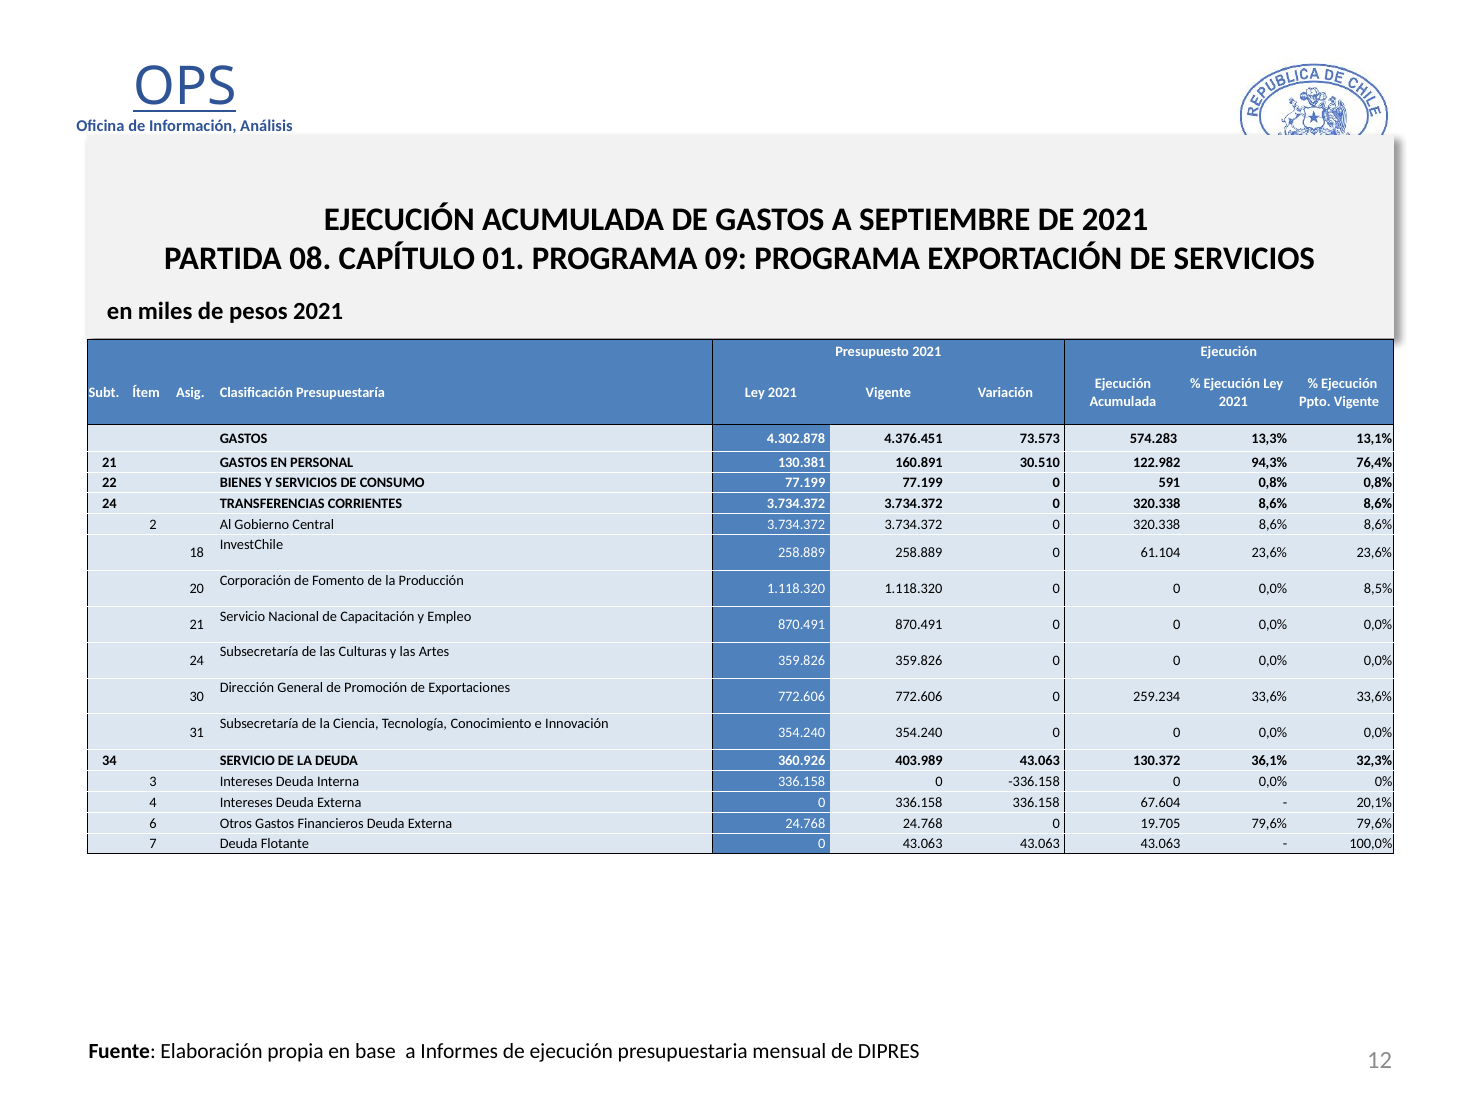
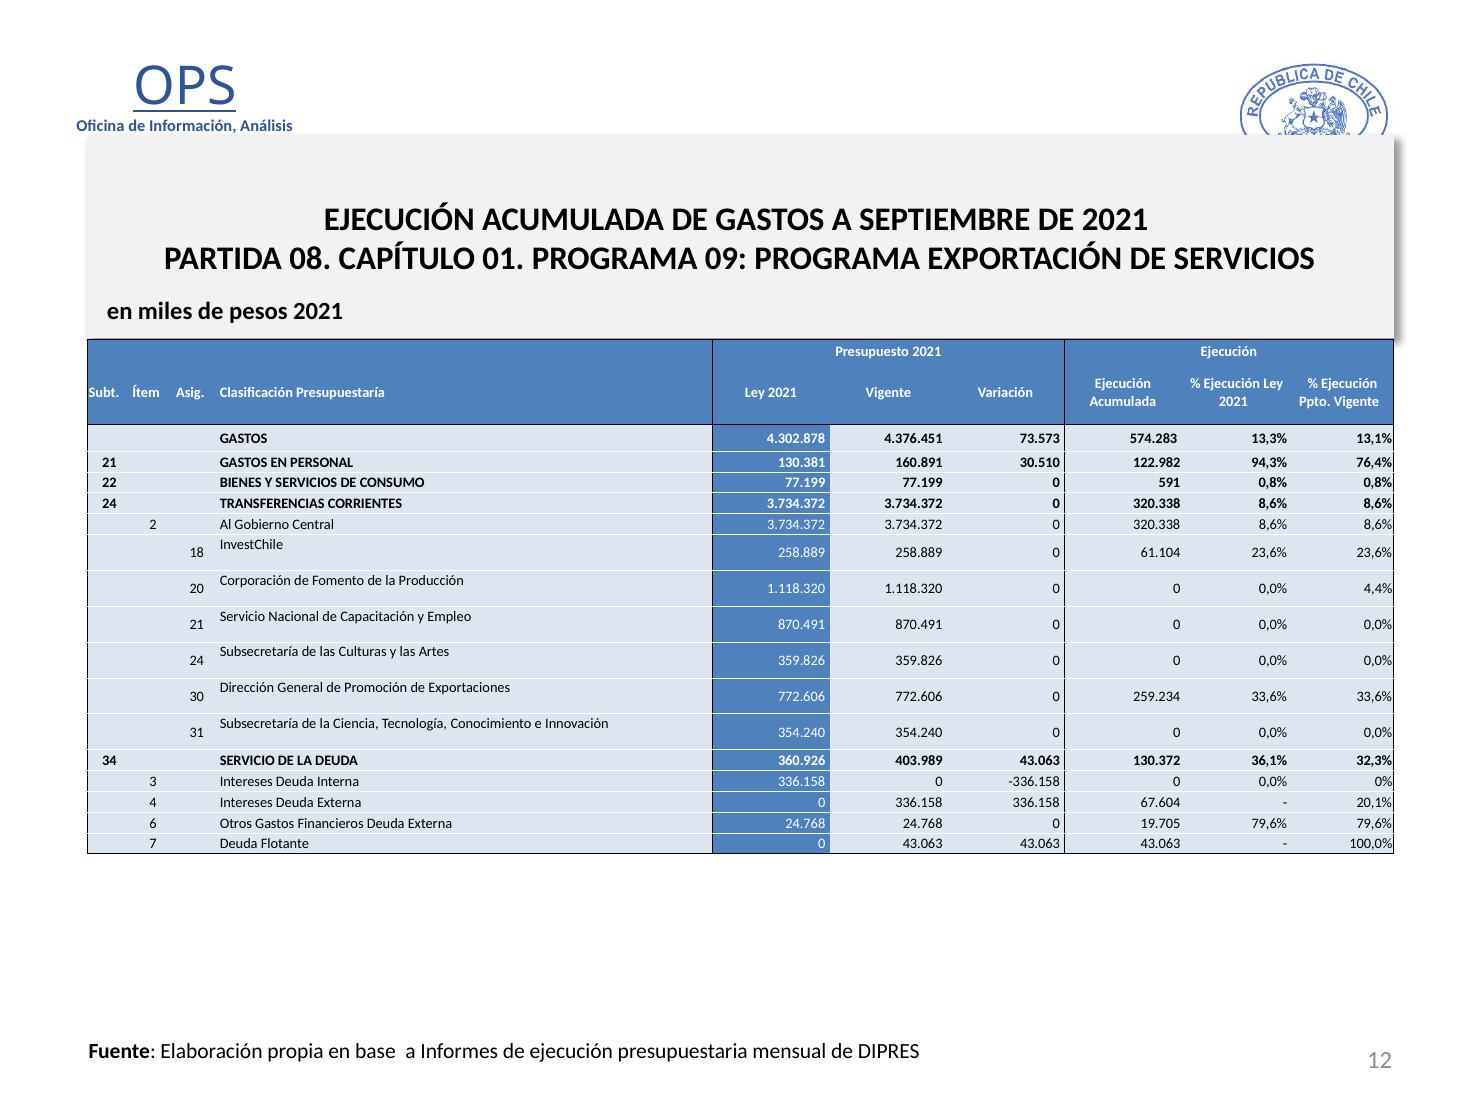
8,5%: 8,5% -> 4,4% (1378, 589)
